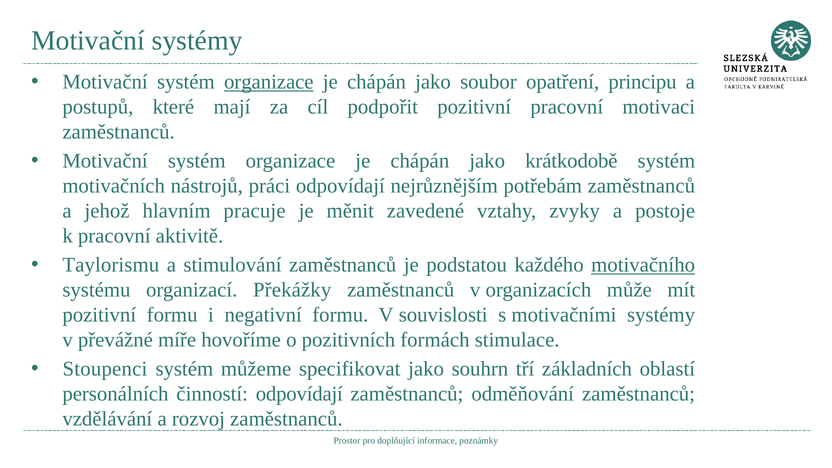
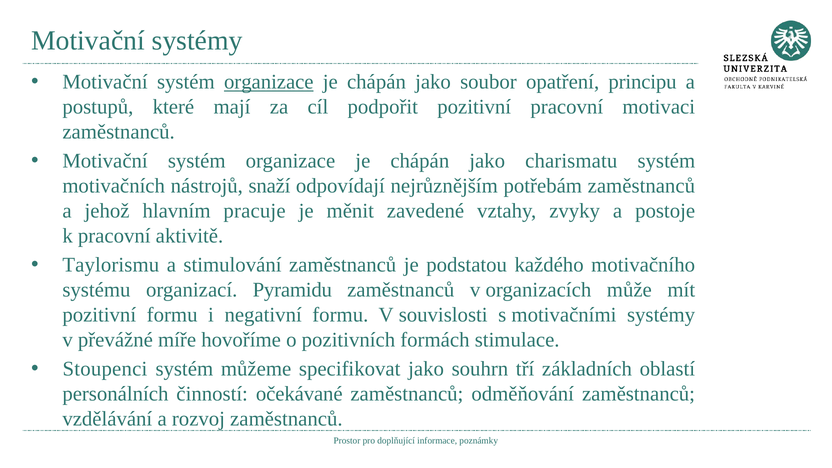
krátkodobě: krátkodobě -> charismatu (571, 161)
práci: práci -> snaží (270, 186)
motivačního underline: present -> none (643, 265)
Překážky: Překážky -> Pyramidu (292, 290)
činností odpovídají: odpovídají -> očekávané (299, 394)
